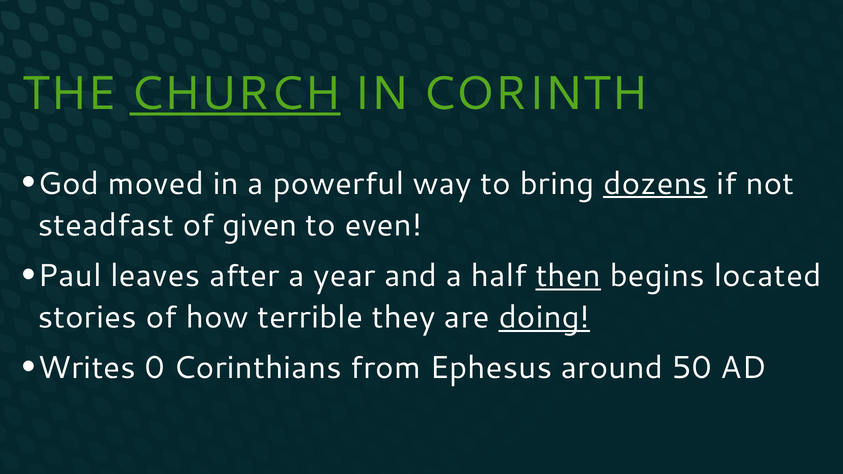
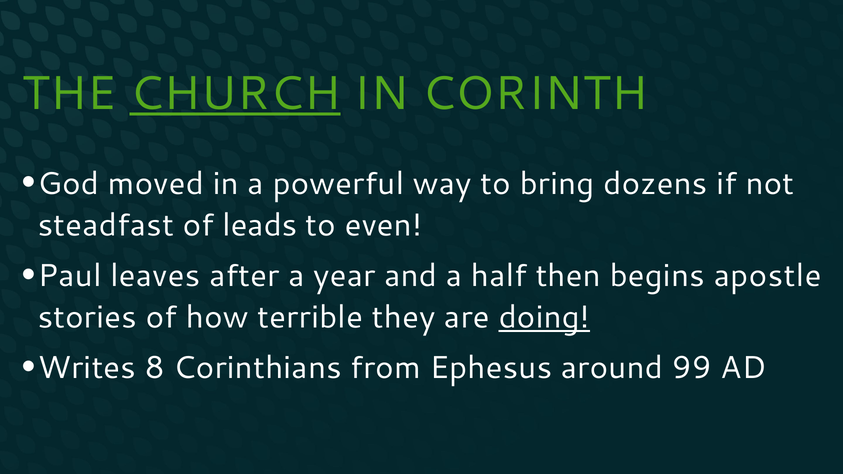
dozens underline: present -> none (655, 184)
given: given -> leads (260, 225)
then underline: present -> none (568, 276)
located: located -> apostle (768, 276)
0: 0 -> 8 (155, 368)
50: 50 -> 99 (692, 368)
